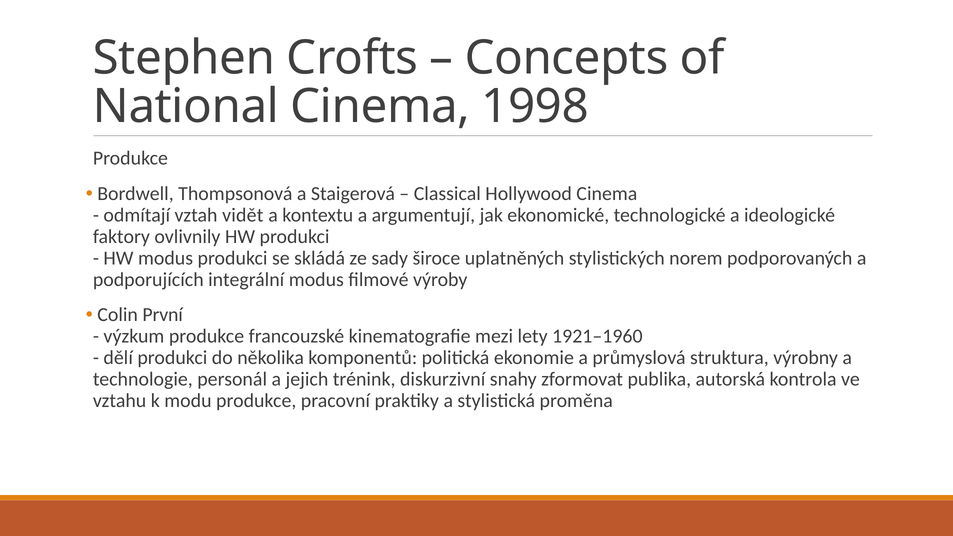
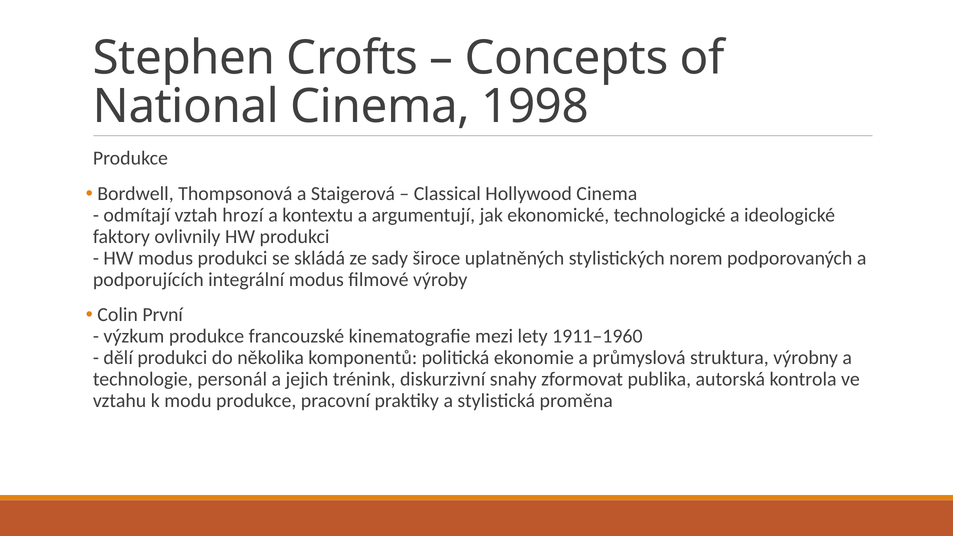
vidět: vidět -> hrozí (243, 215)
1921–1960: 1921–1960 -> 1911–1960 (597, 336)
